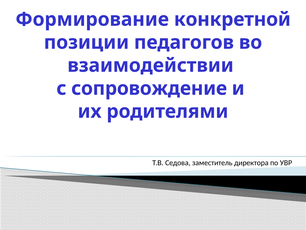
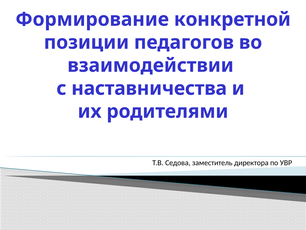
сопровождение: сопровождение -> наставничества (149, 88)
